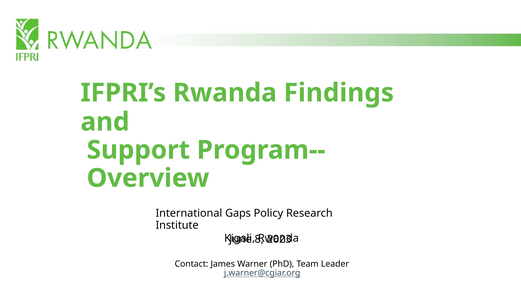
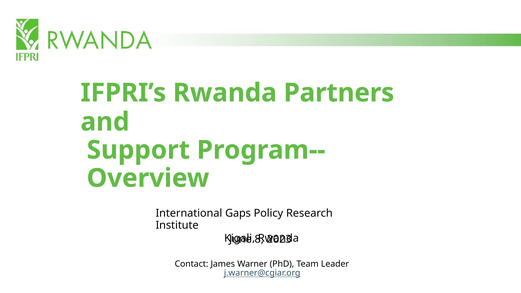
Findings: Findings -> Partners (339, 93)
